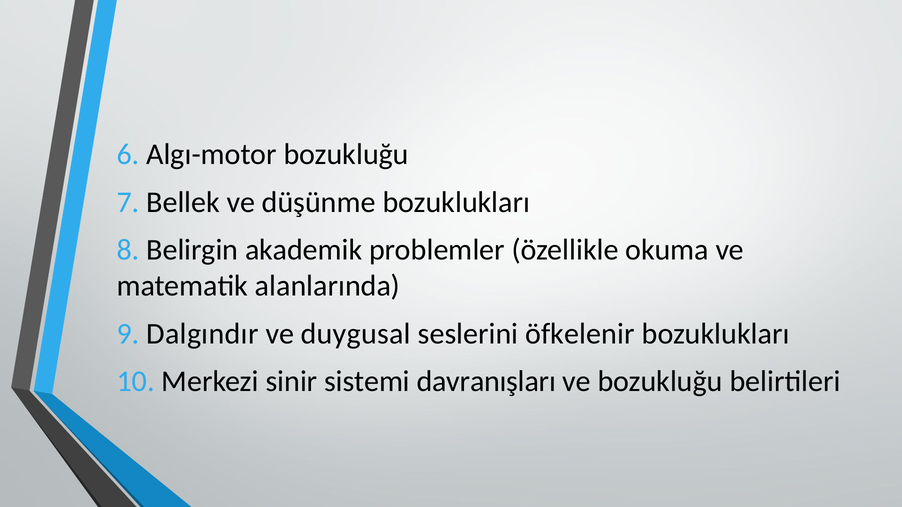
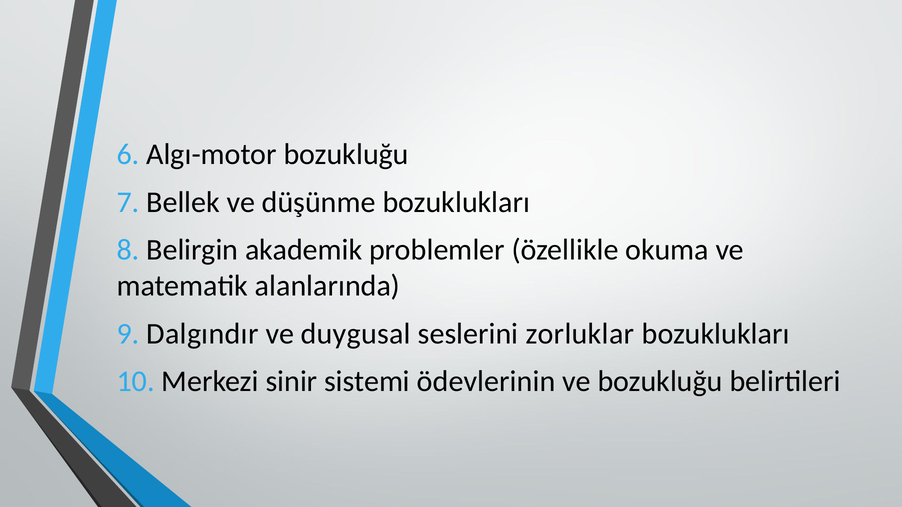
öfkelenir: öfkelenir -> zorluklar (580, 334)
davranışları: davranışları -> ödevlerinin (486, 382)
